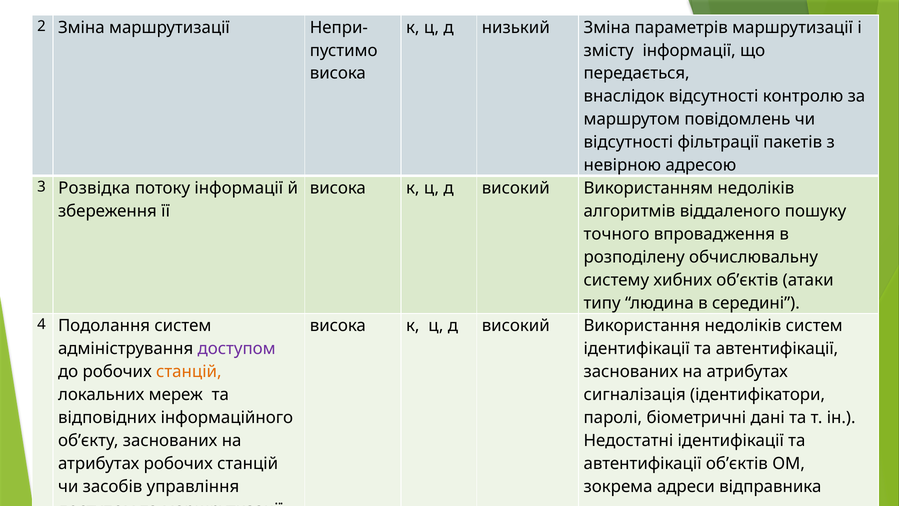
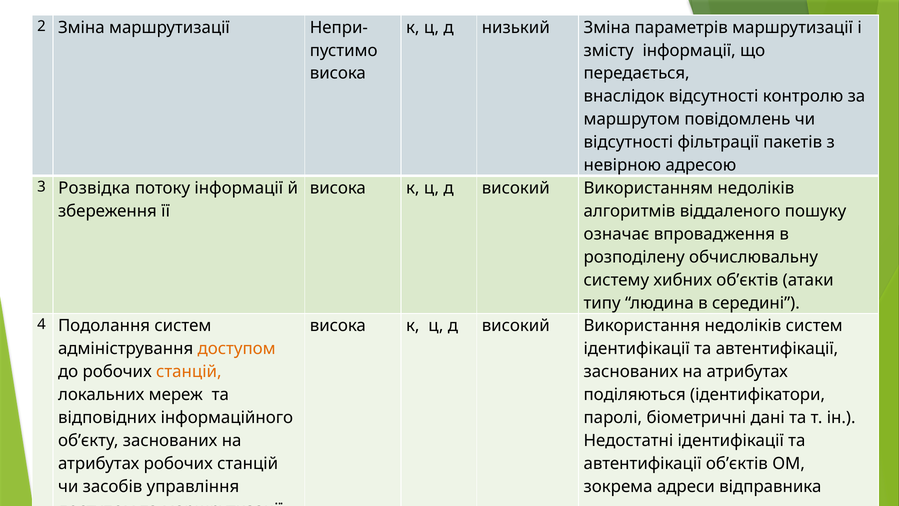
точного: точного -> означає (617, 234)
доступом colour: purple -> orange (237, 349)
сигналізація: сигналізація -> поділяються (635, 395)
